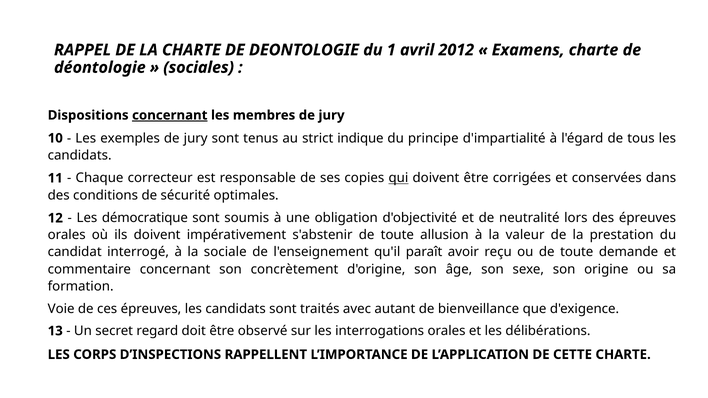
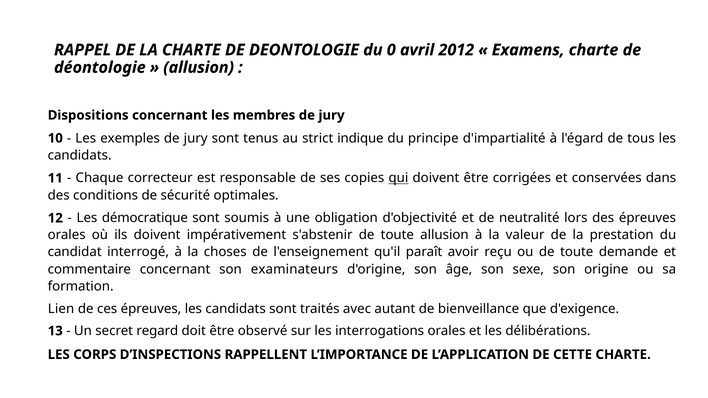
1: 1 -> 0 (391, 50)
sociales: sociales -> allusion (199, 68)
concernant underline: present -> none (170, 115)
sociale: sociale -> choses (225, 252)
concrètement: concrètement -> examinateurs (294, 269)
Voie: Voie -> Lien (61, 309)
